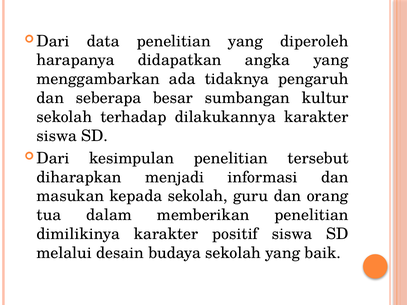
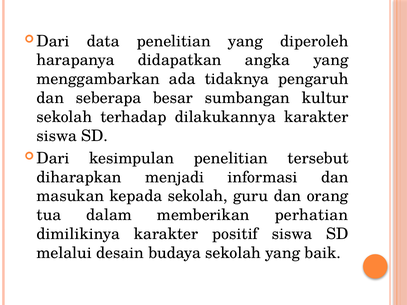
memberikan penelitian: penelitian -> perhatian (311, 215)
